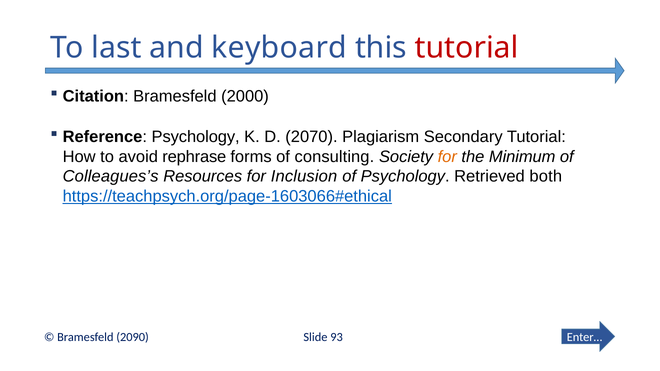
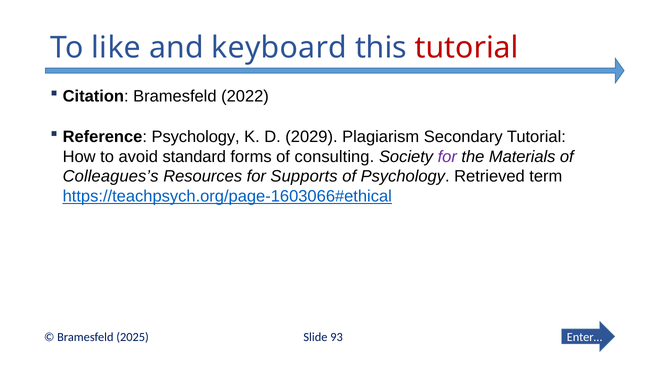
last: last -> like (116, 48)
2000: 2000 -> 2022 (245, 97)
2070: 2070 -> 2029 (311, 137)
rephrase: rephrase -> standard (194, 157)
for colour: orange -> purple (447, 157)
Minimum: Minimum -> Materials (522, 157)
Inclusion: Inclusion -> Supports (304, 177)
both: both -> term (546, 177)
2090: 2090 -> 2025 (133, 337)
